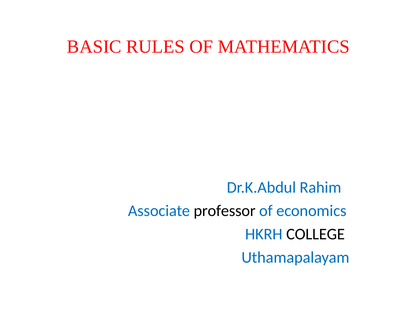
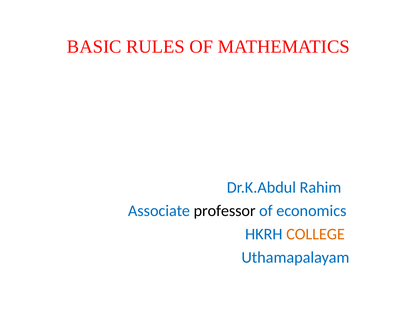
COLLEGE colour: black -> orange (316, 234)
